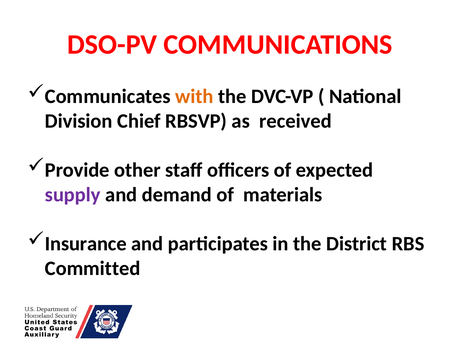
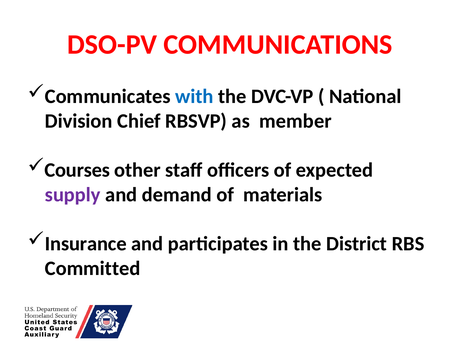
with colour: orange -> blue (194, 96)
received: received -> member (295, 121)
Provide: Provide -> Courses (77, 170)
